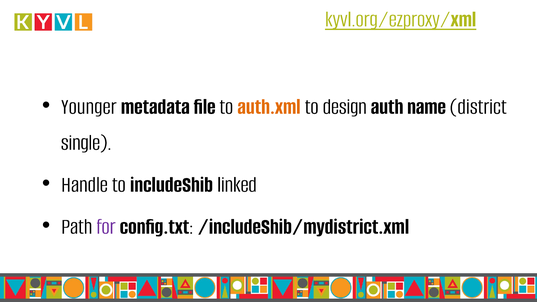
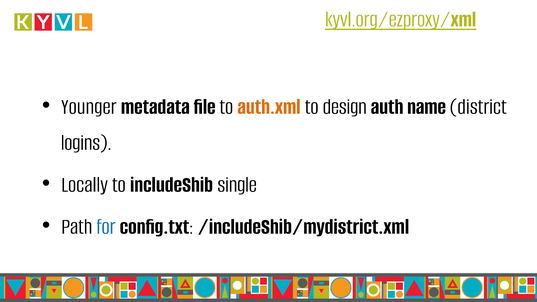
single: single -> logins (86, 142)
Handle: Handle -> Locally (84, 184)
linked: linked -> single (237, 184)
for colour: purple -> blue (106, 226)
